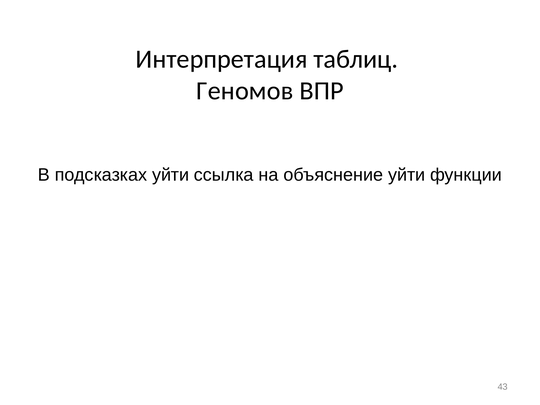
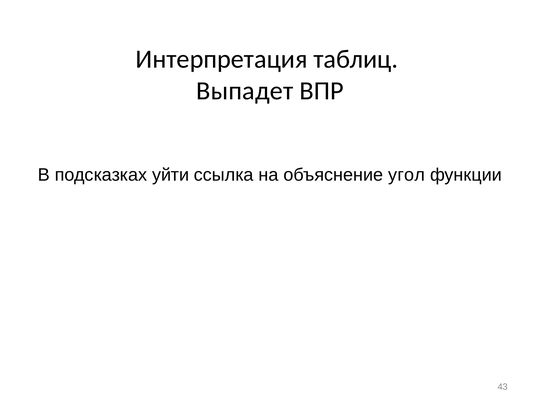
Геномов: Геномов -> Выпадет (245, 91)
объяснение уйти: уйти -> угол (407, 175)
